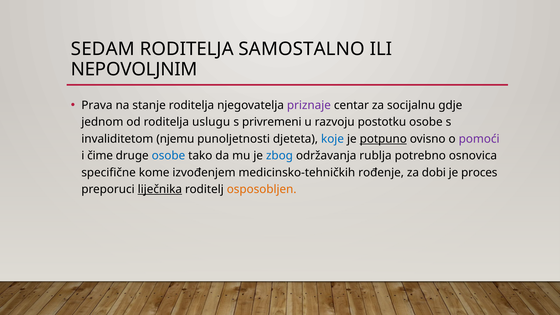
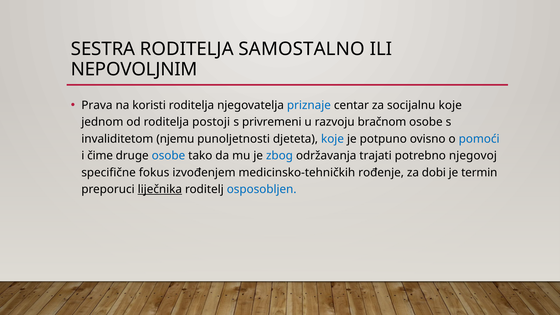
SEDAM: SEDAM -> SESTRA (103, 49)
stanje: stanje -> koristi (149, 105)
priznaje colour: purple -> blue (309, 105)
socijalnu gdje: gdje -> koje (450, 105)
uslugu: uslugu -> postoji (211, 122)
postotku: postotku -> bračnom (382, 122)
potpuno underline: present -> none (383, 139)
pomoći colour: purple -> blue (479, 139)
rublja: rublja -> trajati (376, 156)
osnovica: osnovica -> njegovoj (473, 156)
kome: kome -> fokus (154, 173)
proces: proces -> termin (479, 173)
osposobljen colour: orange -> blue (262, 189)
